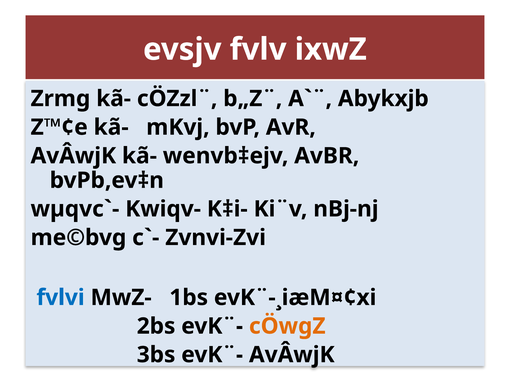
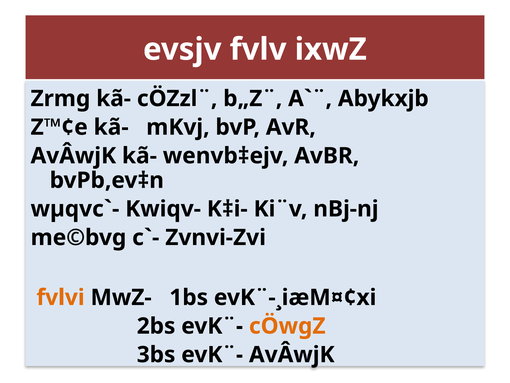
fvlvi colour: blue -> orange (61, 297)
